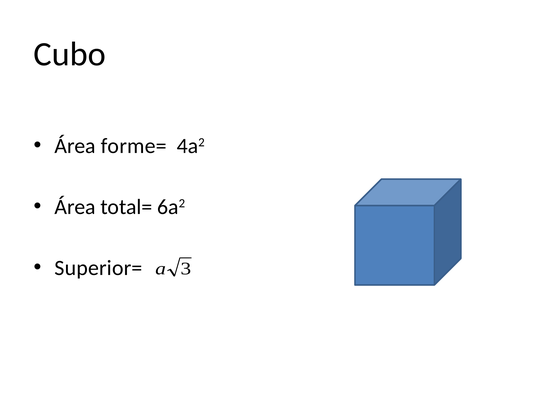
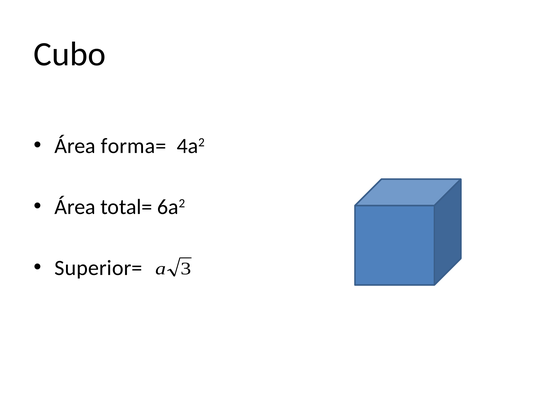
forme=: forme= -> forma= (134, 146)
